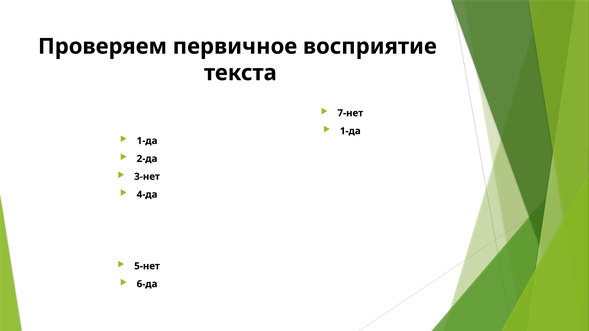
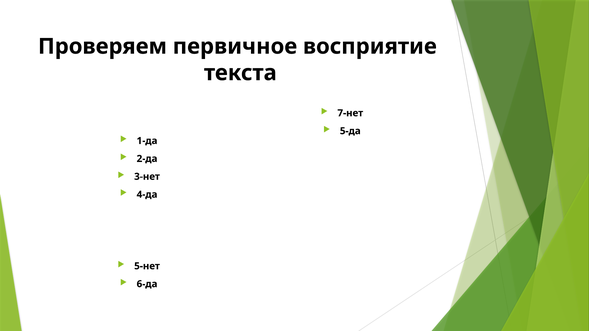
1-да: 1-да -> 5-да (350, 131)
